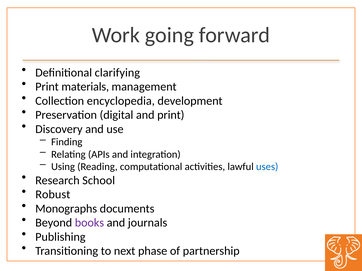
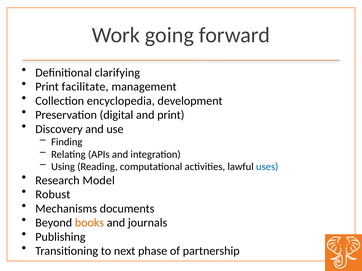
materials: materials -> facilitate (85, 87)
School: School -> Model (99, 181)
Monographs: Monographs -> Mechanisms (66, 209)
books colour: purple -> orange (89, 223)
